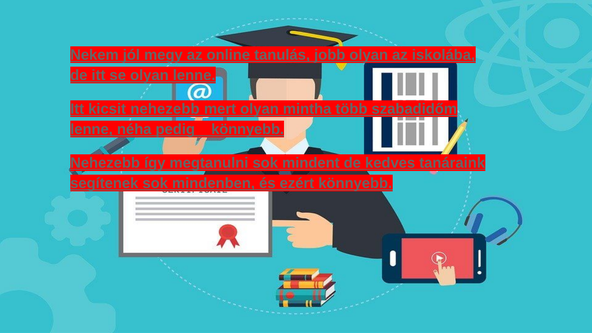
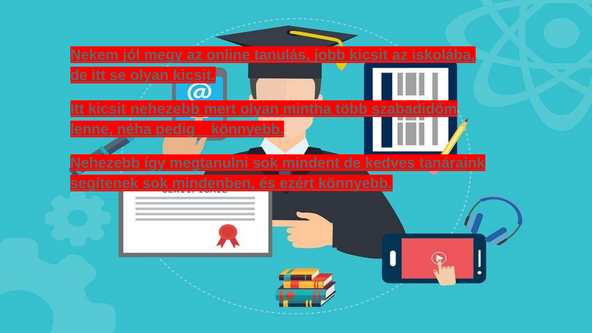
jobb olyan: olyan -> kicsit (369, 55)
olyan lenne: lenne -> kicsit (194, 75)
